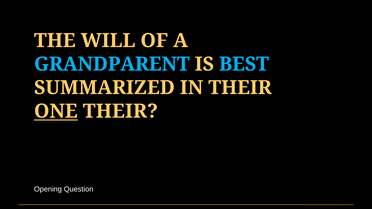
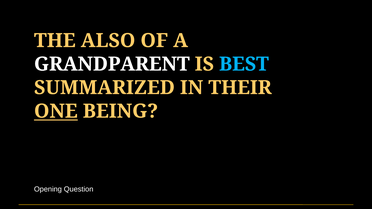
WILL: WILL -> ALSO (108, 41)
GRANDPARENT colour: light blue -> white (112, 64)
ONE THEIR: THEIR -> BEING (120, 111)
